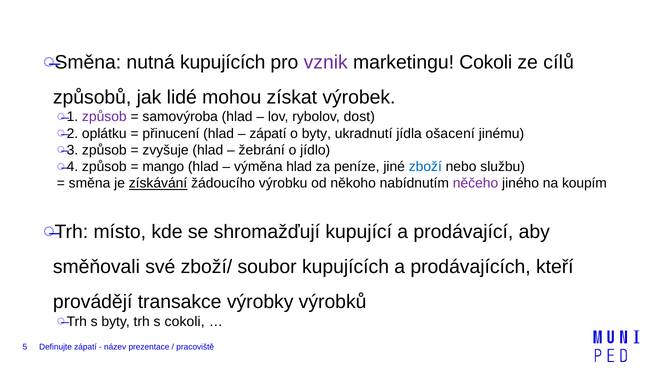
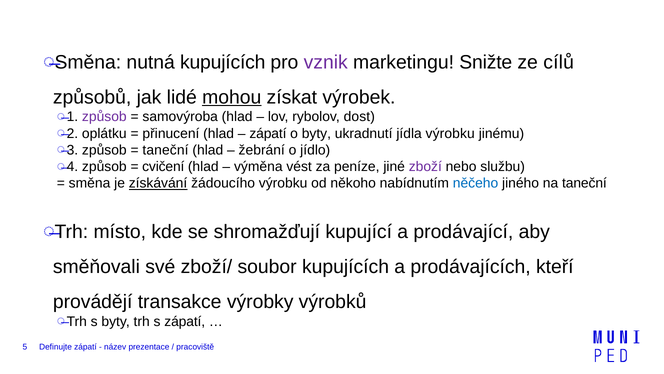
marketingu Cokoli: Cokoli -> Snižte (486, 62)
mohou underline: none -> present (232, 97)
jídla ošacení: ošacení -> výrobku (450, 133)
zvyšuje: zvyšuje -> taneční (166, 150)
mango: mango -> cvičení (163, 167)
výměna hlad: hlad -> vést (299, 167)
zboží colour: blue -> purple (425, 167)
něčeho colour: purple -> blue (476, 183)
na koupím: koupím -> taneční (584, 183)
s cokoli: cokoli -> zápatí (185, 321)
